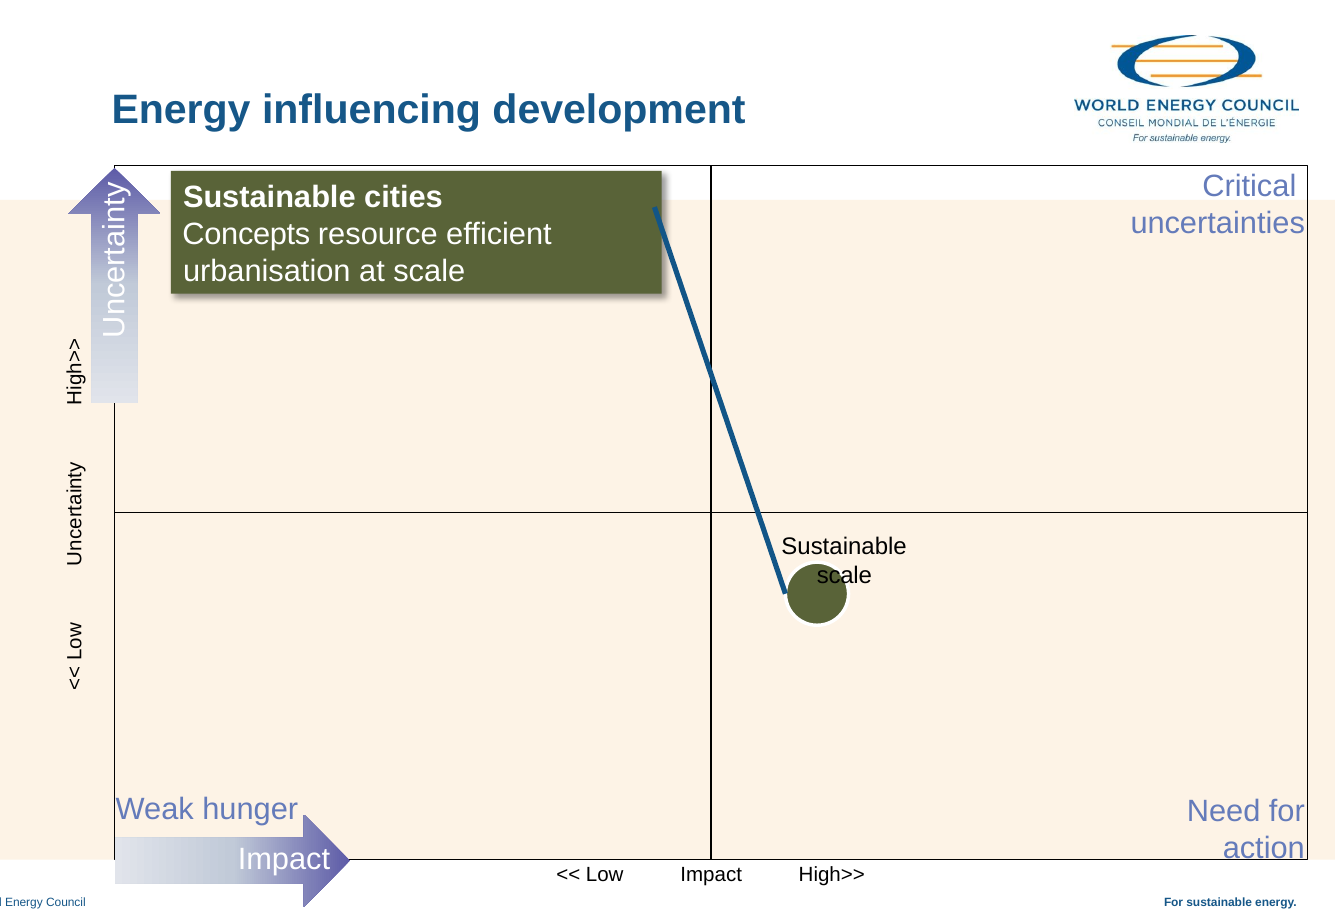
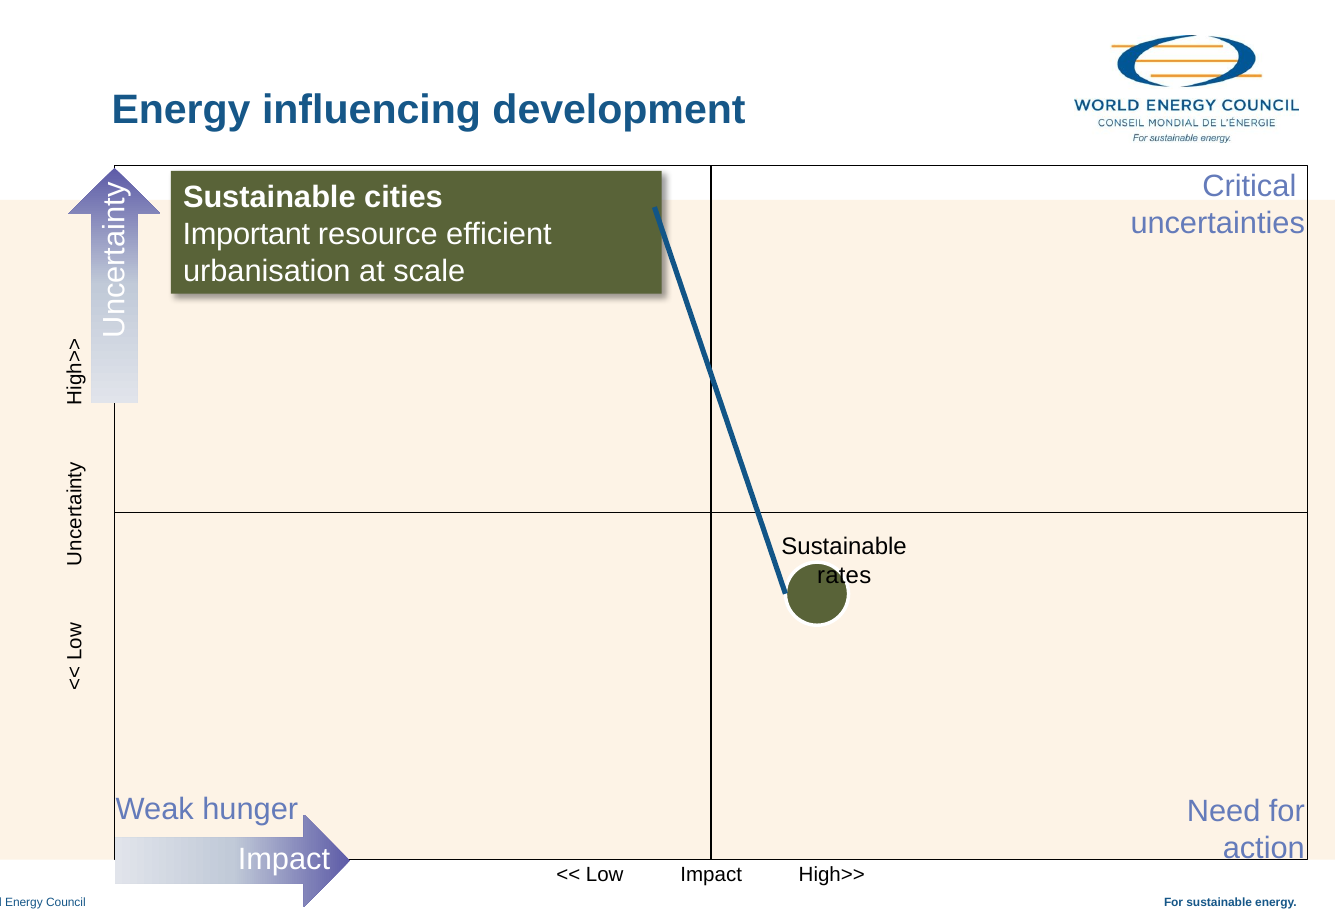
Concepts: Concepts -> Important (246, 234)
scale: scale -> rates (844, 576)
